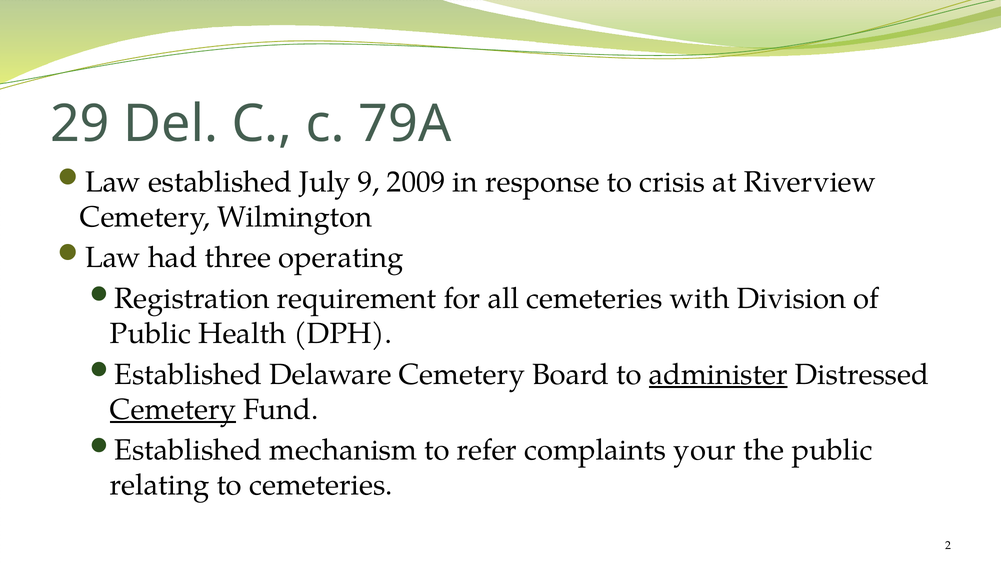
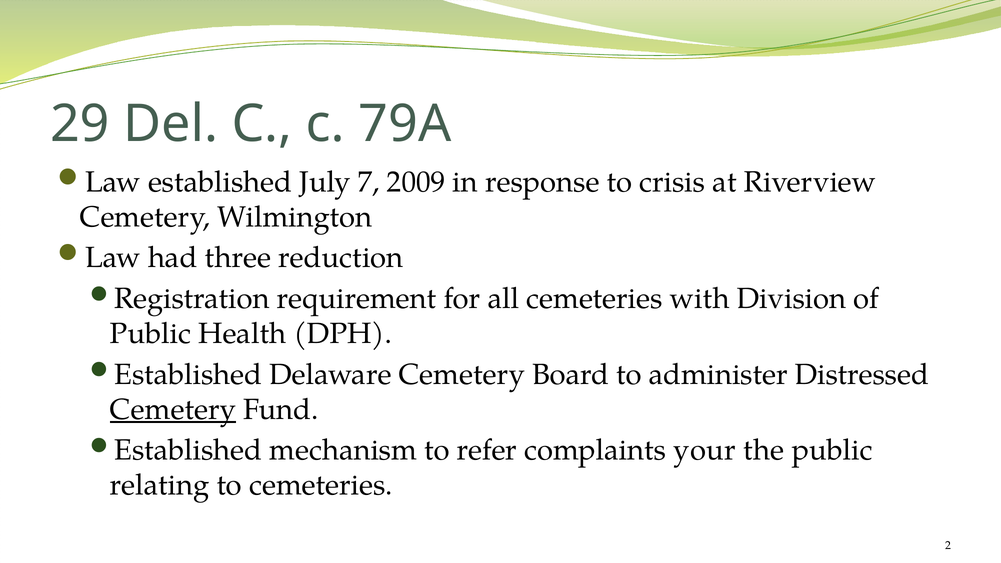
9: 9 -> 7 (369, 182)
operating: operating -> reduction (341, 258)
administer underline: present -> none (718, 374)
